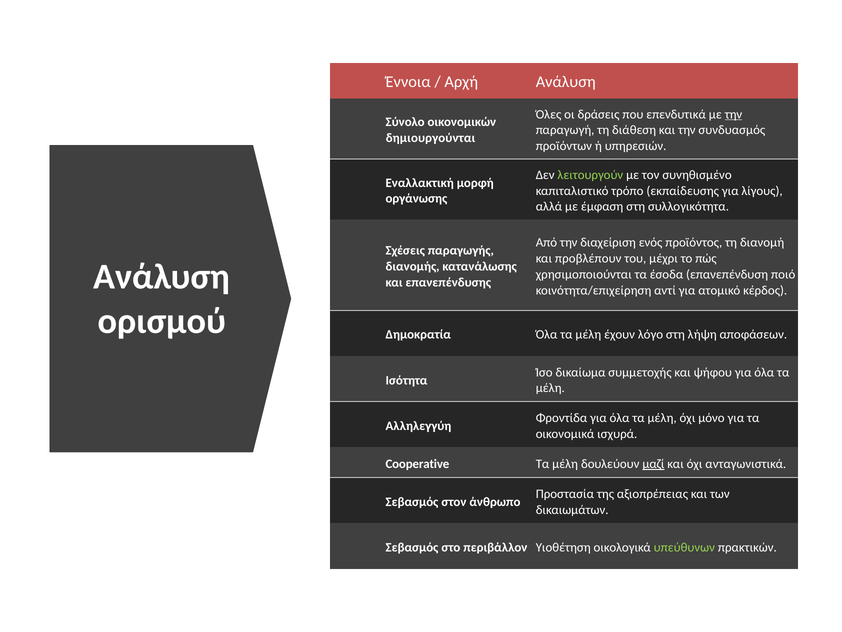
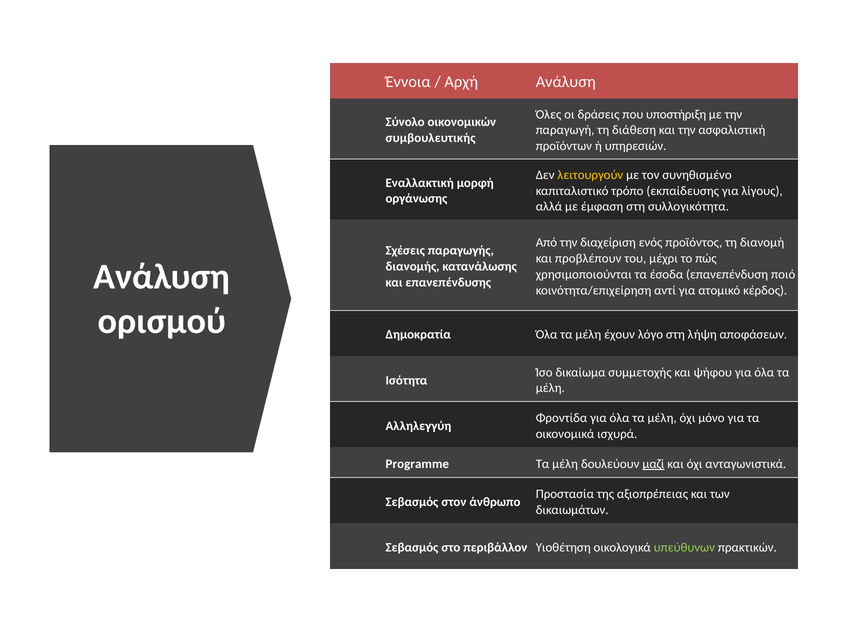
επενδυτικά: επενδυτικά -> υποστήριξη (676, 114)
την underline: present -> none (734, 114)
συνδυασμός: συνδυασμός -> ασφαλιστική (732, 130)
δημιουργούνται: δημιουργούνται -> συμβουλευτικής (431, 138)
λειτουργούν colour: light green -> yellow (590, 175)
Cooperative: Cooperative -> Programme (417, 464)
